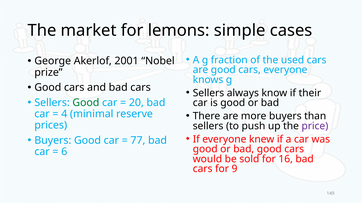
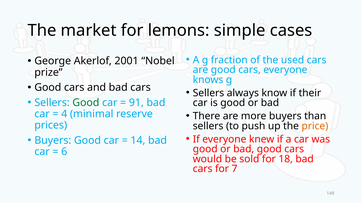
20: 20 -> 91 (136, 103)
price colour: purple -> orange (315, 126)
77: 77 -> 14 (138, 141)
16: 16 -> 18 (286, 159)
9: 9 -> 7 (235, 169)
